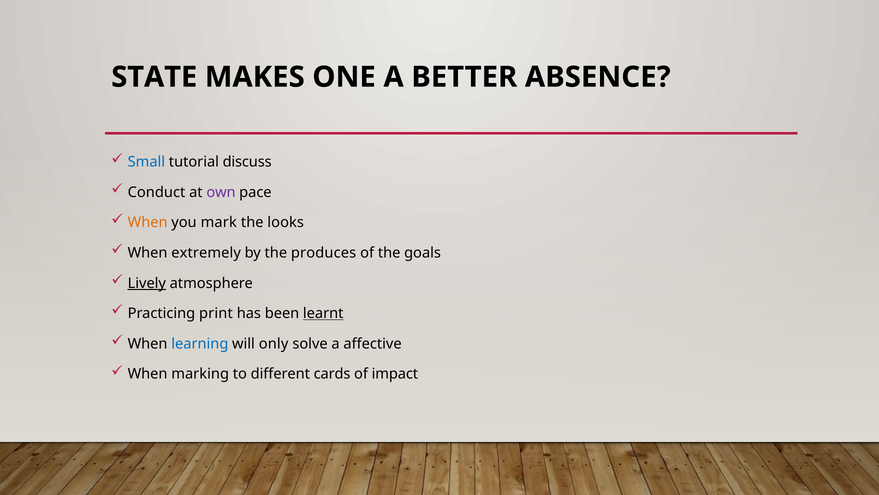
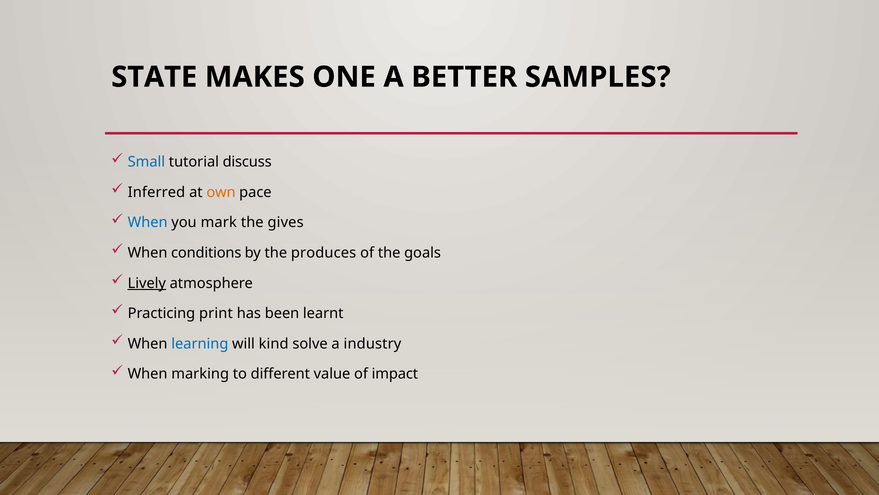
ABSENCE: ABSENCE -> SAMPLES (598, 77)
Conduct: Conduct -> Inferred (156, 192)
own colour: purple -> orange (221, 192)
When colour: orange -> blue (148, 222)
looks: looks -> gives (286, 222)
extremely: extremely -> conditions (206, 253)
learnt underline: present -> none (323, 313)
only: only -> kind (274, 343)
affective: affective -> industry (372, 343)
cards: cards -> value (332, 374)
